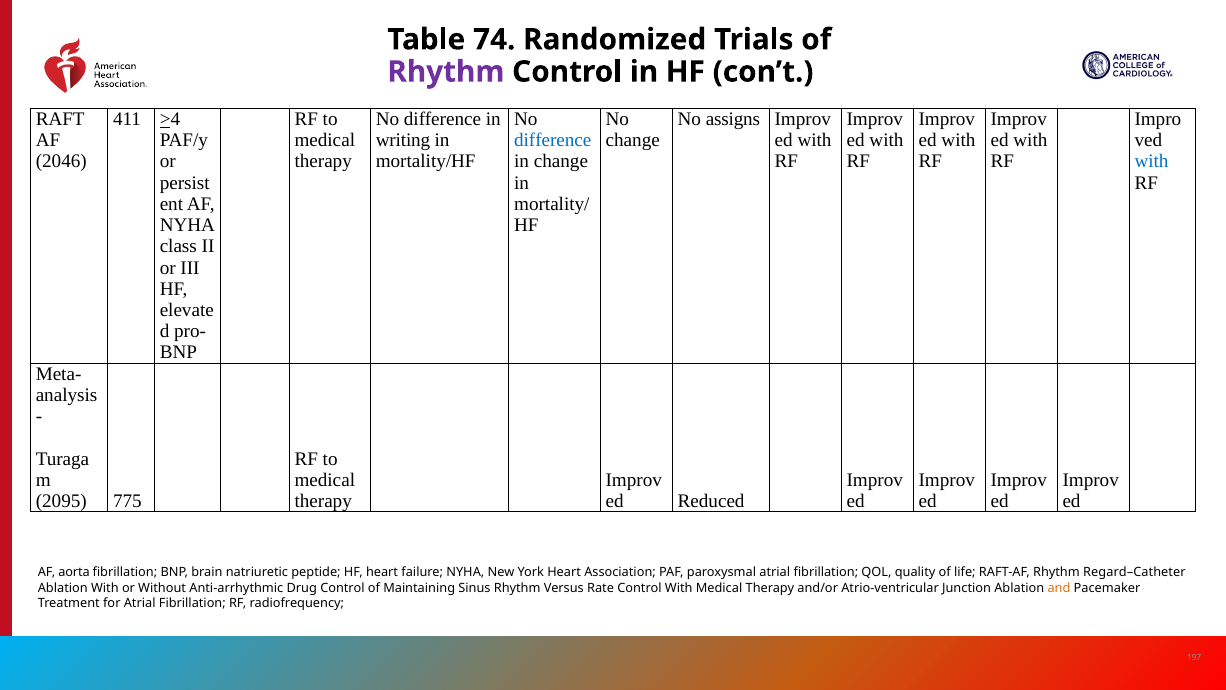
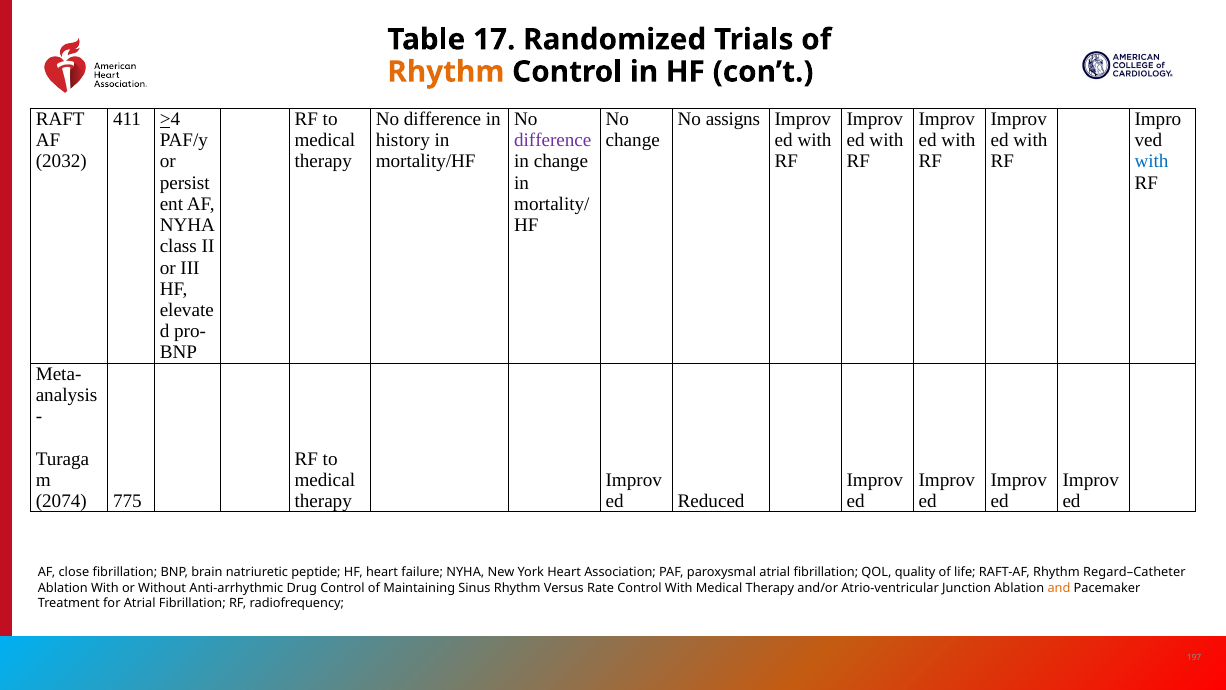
74: 74 -> 17 (494, 40)
Rhythm colour: purple -> orange (446, 72)
writing: writing -> history (403, 140)
difference colour: blue -> purple (553, 140)
2046: 2046 -> 2032 (61, 162)
2095: 2095 -> 2074 (61, 501)
aorta: aorta -> close (74, 572)
